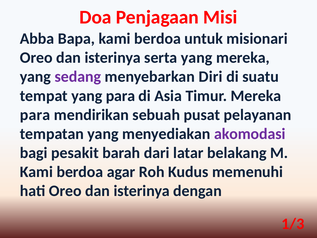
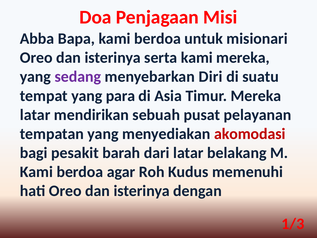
serta yang: yang -> kami (197, 58)
para: para -> latar (35, 115)
akomodasi colour: purple -> red (250, 134)
